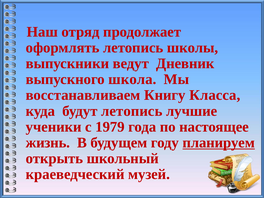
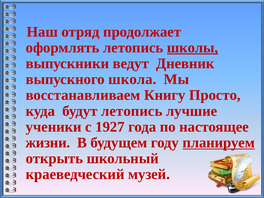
школы underline: none -> present (193, 48)
Класса: Класса -> Просто (215, 95)
1979: 1979 -> 1927 (110, 127)
жизнь: жизнь -> жизни (48, 143)
